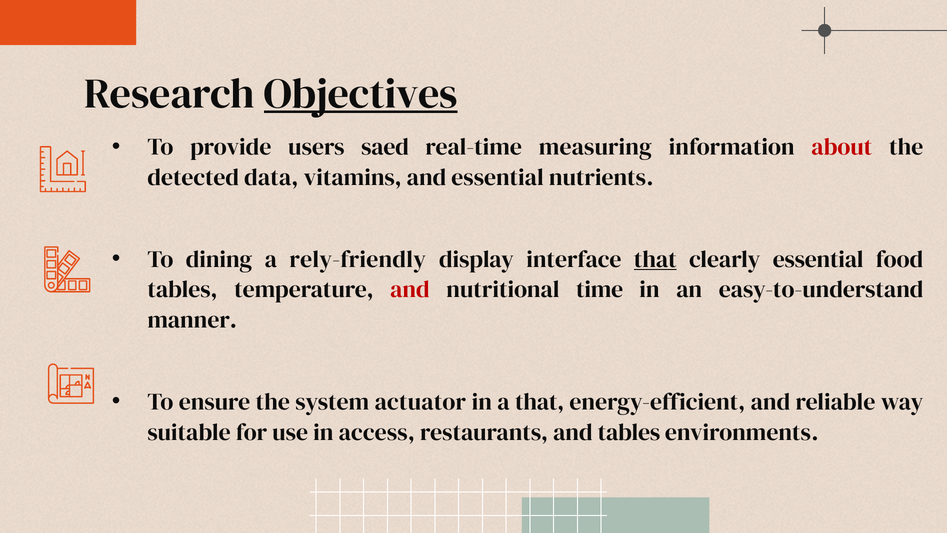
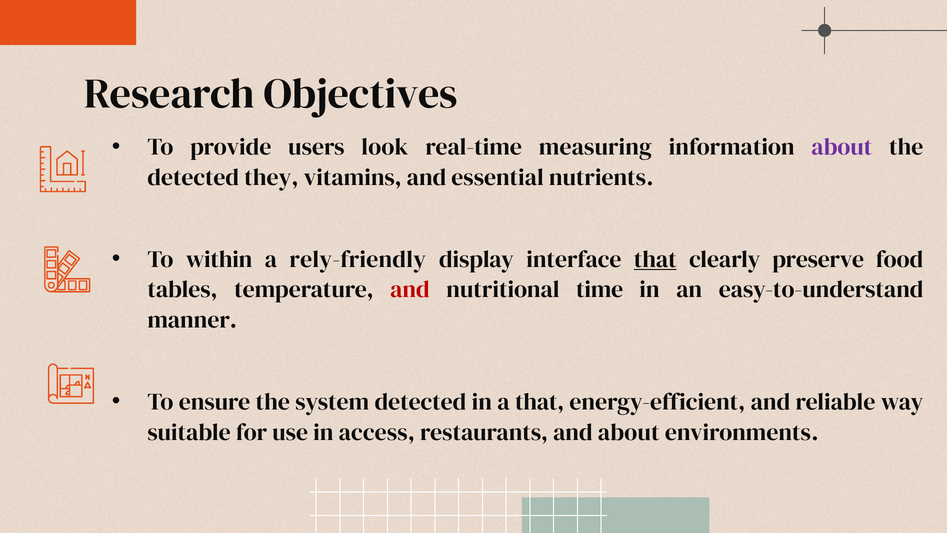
Objectives underline: present -> none (361, 94)
saed: saed -> look (385, 147)
about colour: red -> purple (842, 147)
data: data -> they (271, 177)
dining: dining -> within (219, 259)
clearly essential: essential -> preserve (818, 259)
system actuator: actuator -> detected (420, 402)
and tables: tables -> about (629, 432)
